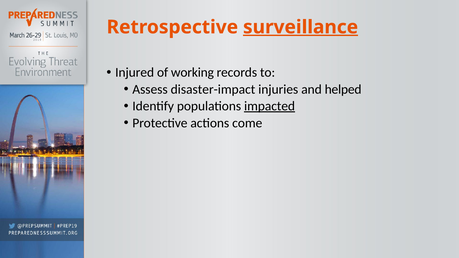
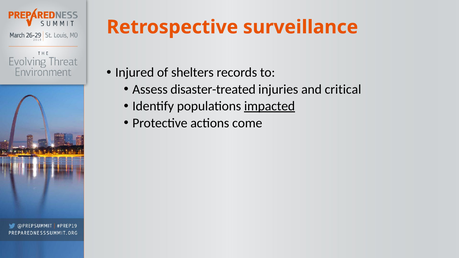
surveillance underline: present -> none (301, 27)
working: working -> shelters (192, 73)
disaster-impact: disaster-impact -> disaster-treated (213, 89)
helped: helped -> critical (343, 89)
